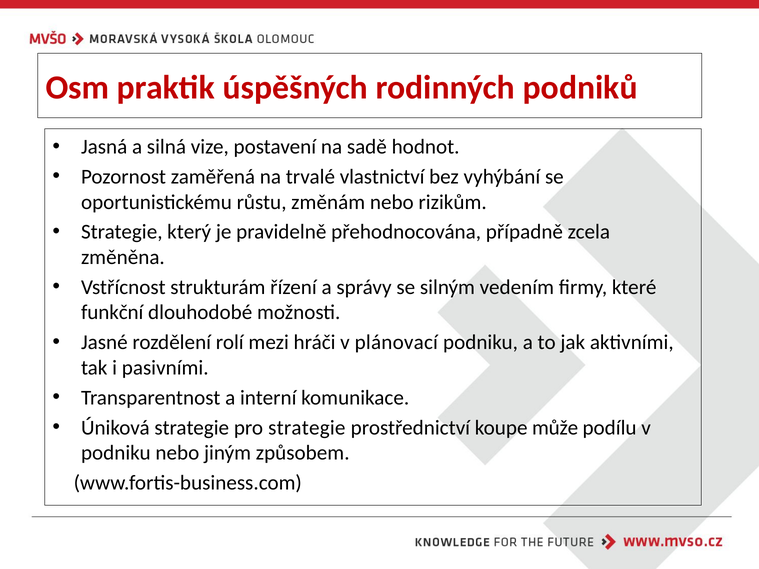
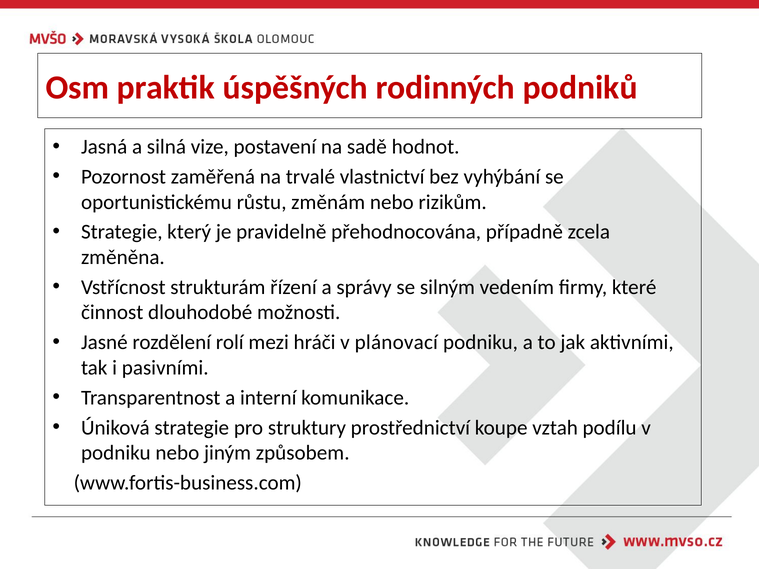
funkční: funkční -> činnost (112, 313)
pro strategie: strategie -> struktury (307, 428)
může: může -> vztah (555, 428)
